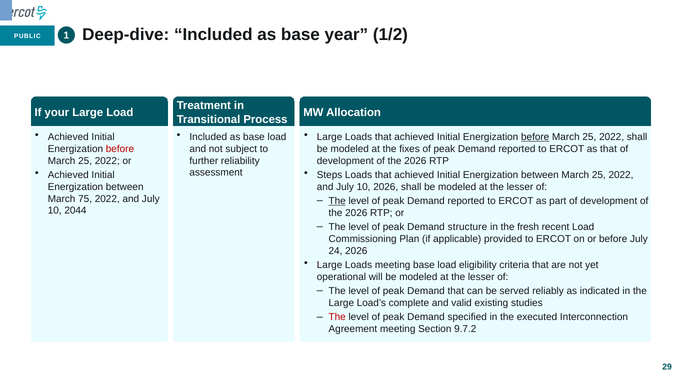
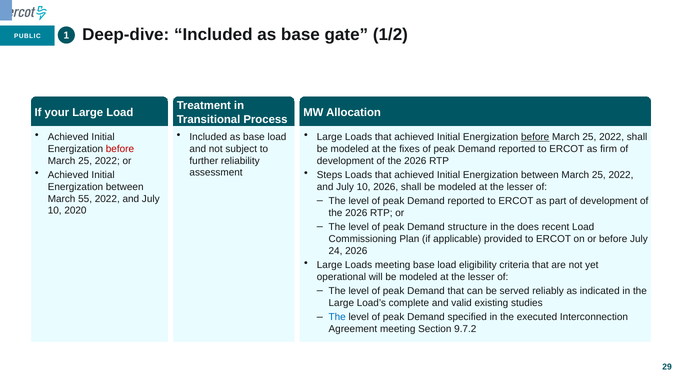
year: year -> gate (346, 35)
as that: that -> firm (609, 149)
75: 75 -> 55 (85, 199)
The underline: present -> none (337, 201)
2044: 2044 -> 2020 (75, 210)
fresh: fresh -> does (528, 227)
The colour: red -> blue (337, 317)
